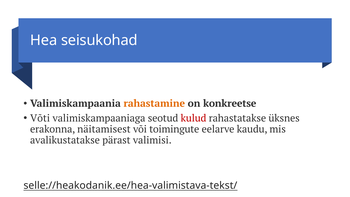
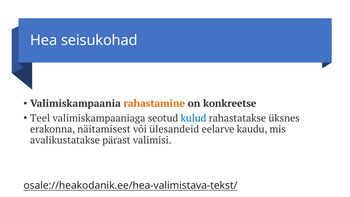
Võti: Võti -> Teel (40, 118)
kulud colour: red -> blue (194, 118)
toimingute: toimingute -> ülesandeid (174, 129)
selle://heakodanik.ee/hea-valimistava-tekst/: selle://heakodanik.ee/hea-valimistava-tekst/ -> osale://heakodanik.ee/hea-valimistava-tekst/ (130, 185)
